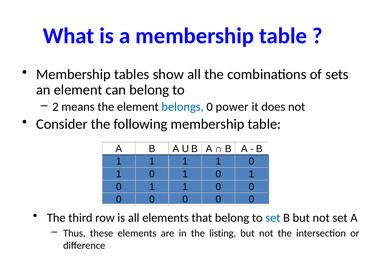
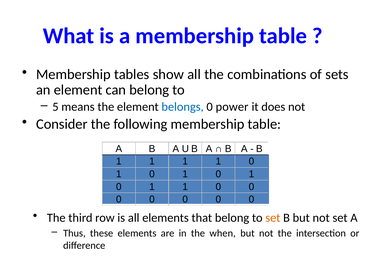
2: 2 -> 5 (55, 107)
set colour: blue -> orange (273, 218)
listing: listing -> when (223, 233)
